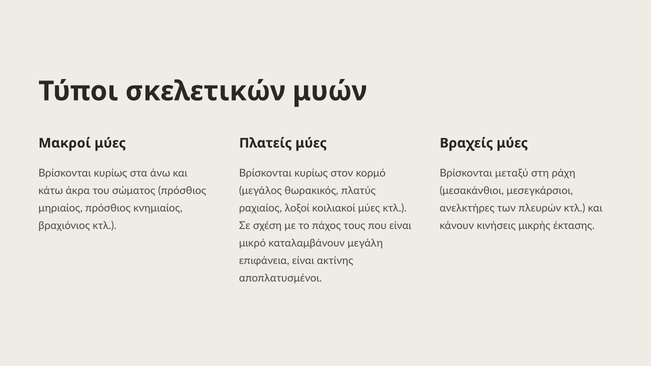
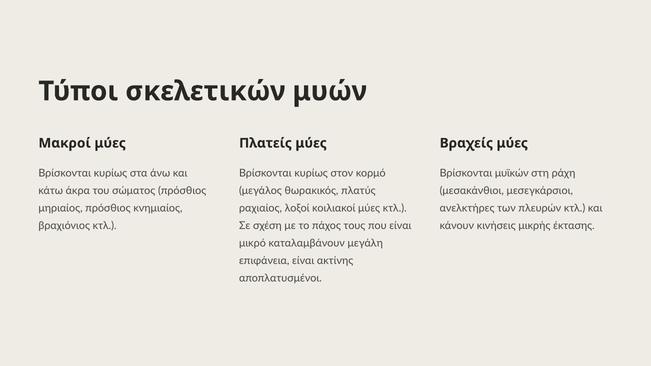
μεταξύ: μεταξύ -> μυϊκών (512, 173)
